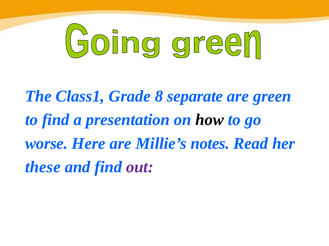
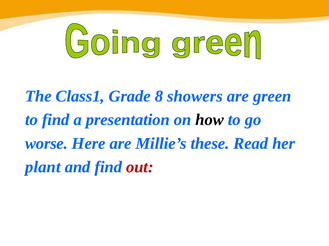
separate: separate -> showers (195, 96)
notes: notes -> these (210, 144)
these: these -> plant (43, 167)
out colour: purple -> red (140, 167)
